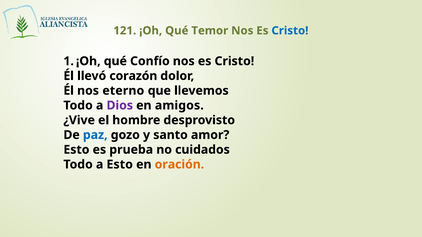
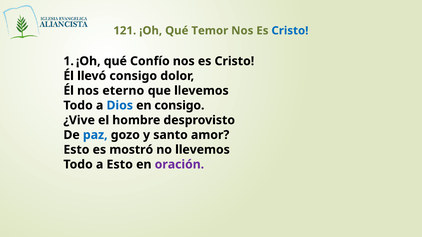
llevó corazón: corazón -> consigo (133, 76)
Dios colour: purple -> blue (120, 106)
en amigos: amigos -> consigo (179, 106)
prueba: prueba -> mostró (131, 150)
no cuidados: cuidados -> llevemos (202, 150)
oración colour: orange -> purple (179, 165)
